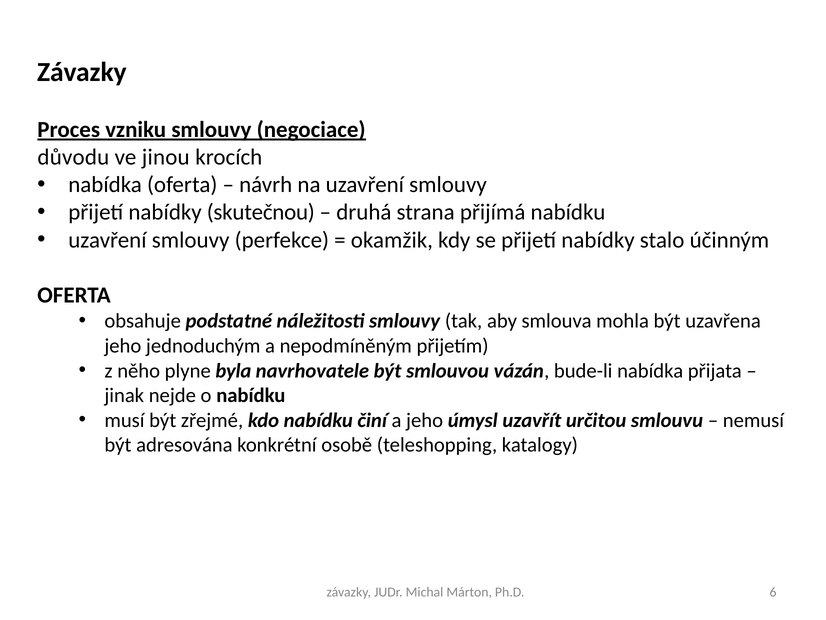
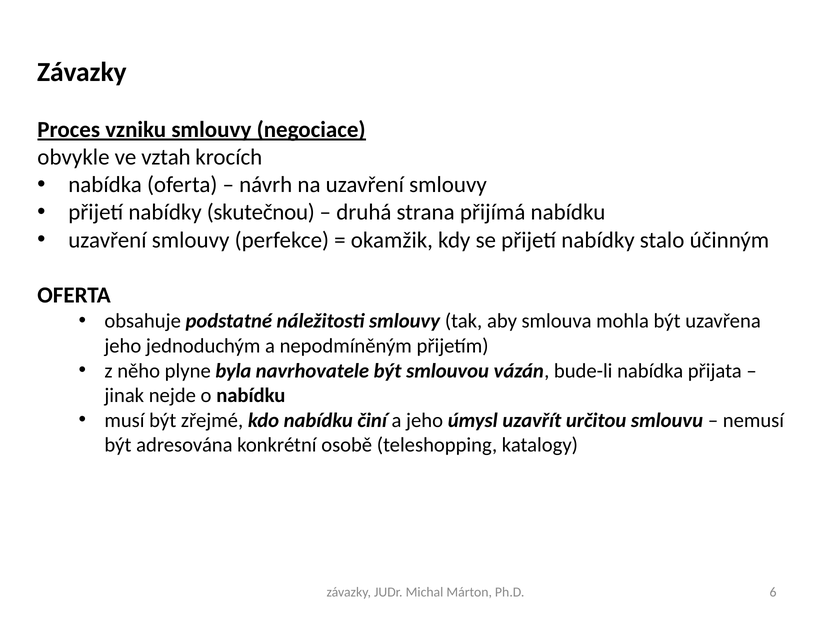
důvodu: důvodu -> obvykle (73, 157)
jinou: jinou -> vztah (166, 157)
